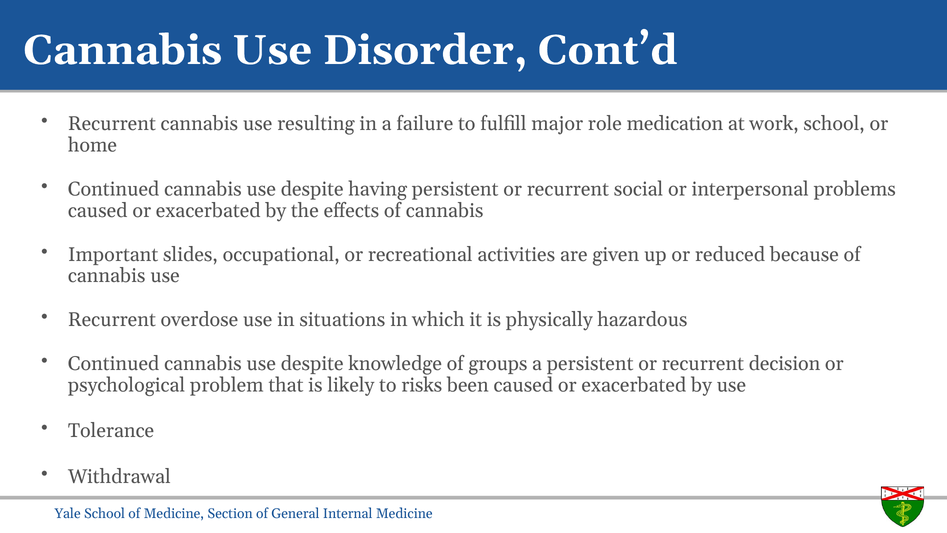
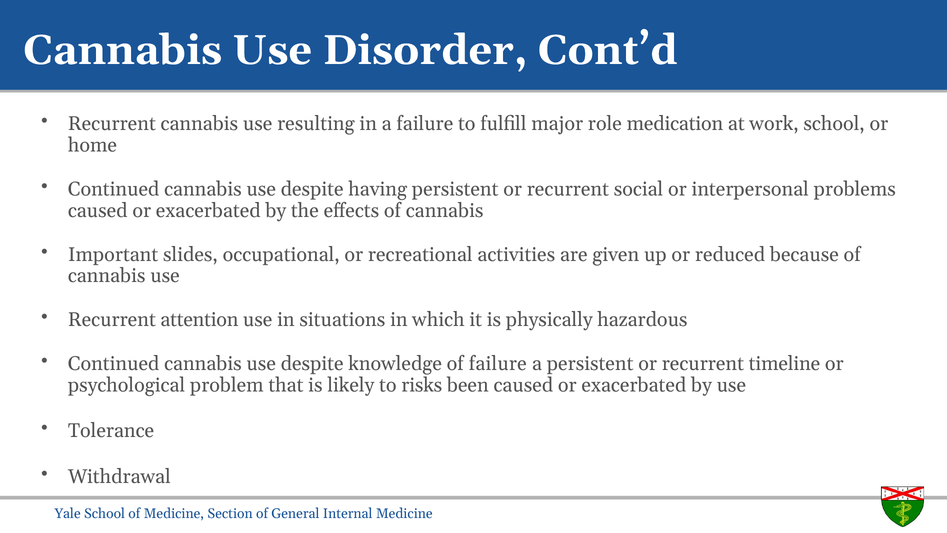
overdose: overdose -> attention (199, 320)
of groups: groups -> failure (498, 364)
decision: decision -> timeline (785, 364)
